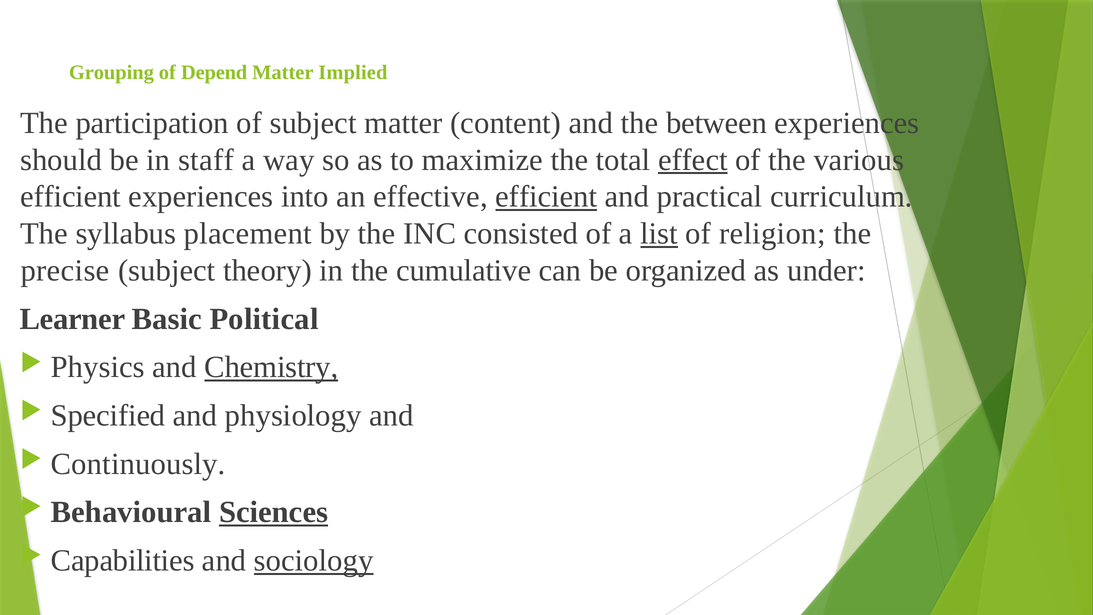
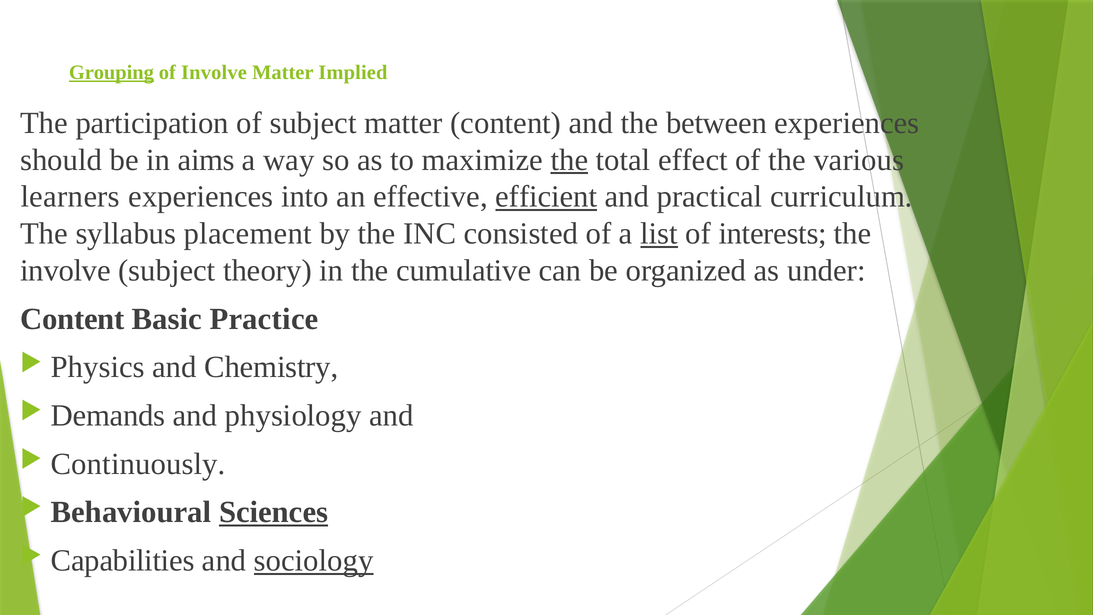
Grouping underline: none -> present (111, 72)
of Depend: Depend -> Involve (214, 72)
staff: staff -> aims (206, 160)
the underline: none -> present (569, 160)
effect underline: present -> none (693, 160)
efficient: efficient -> learners (70, 197)
religion: religion -> interests (773, 234)
precise: precise -> involve (65, 271)
Learner: Learner -> Content (72, 319)
Political: Political -> Practice (264, 319)
Chemistry underline: present -> none (271, 367)
Specified: Specified -> Demands (108, 416)
